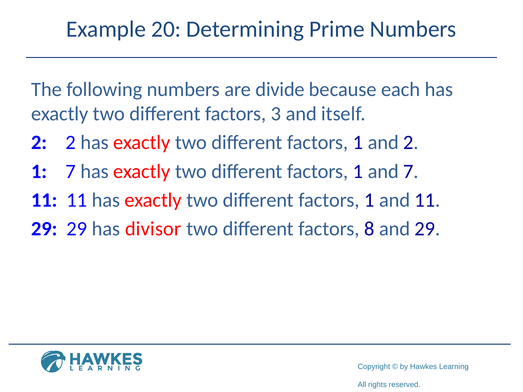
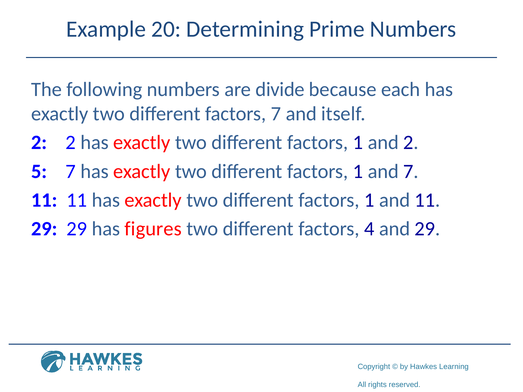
factors 3: 3 -> 7 (276, 114)
1: 1 -> 5 (39, 171)
divisor: divisor -> figures (153, 229)
8: 8 -> 4 (369, 229)
